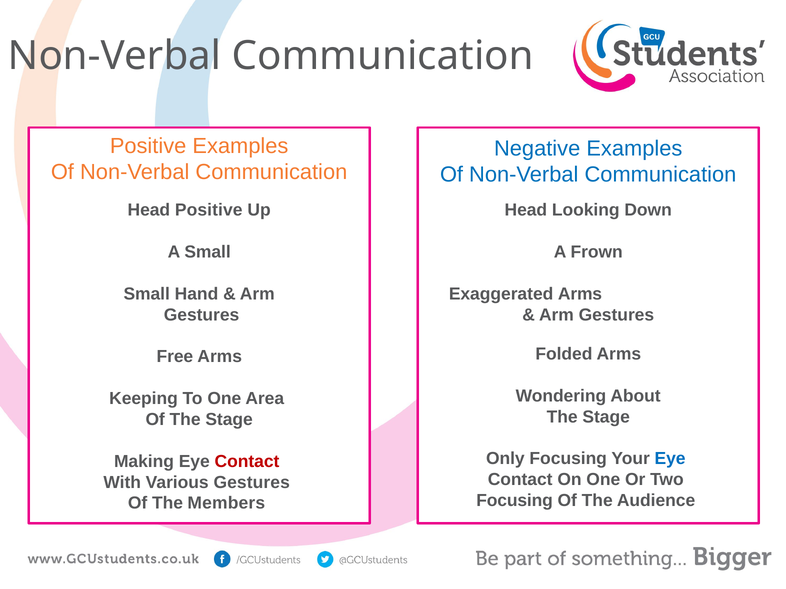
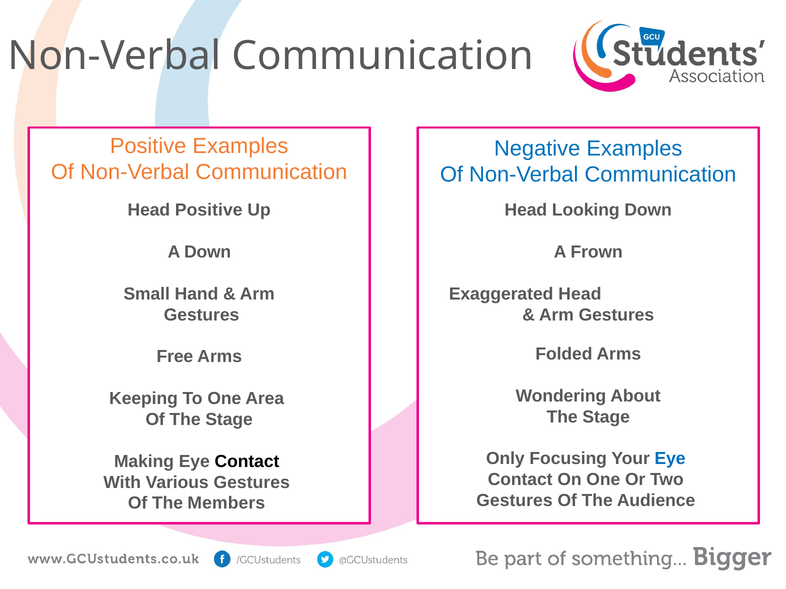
A Small: Small -> Down (208, 252)
Exaggerated Arms: Arms -> Head (580, 294)
Contact colour: red -> black (247, 462)
Focusing: Focusing -> Gestures (514, 501)
